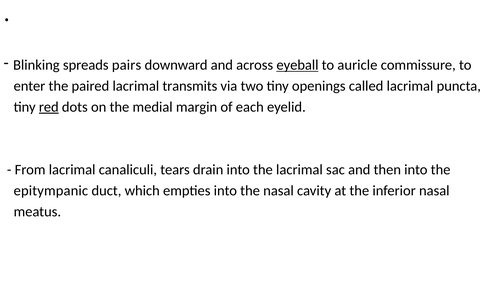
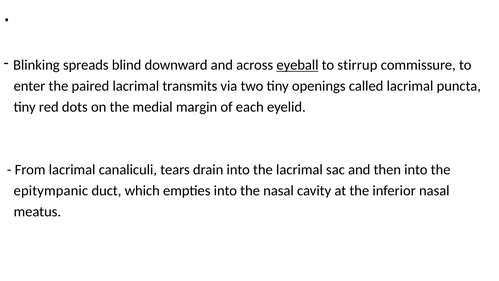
pairs: pairs -> blind (127, 65)
auricle: auricle -> stirrup (357, 65)
red underline: present -> none (49, 107)
